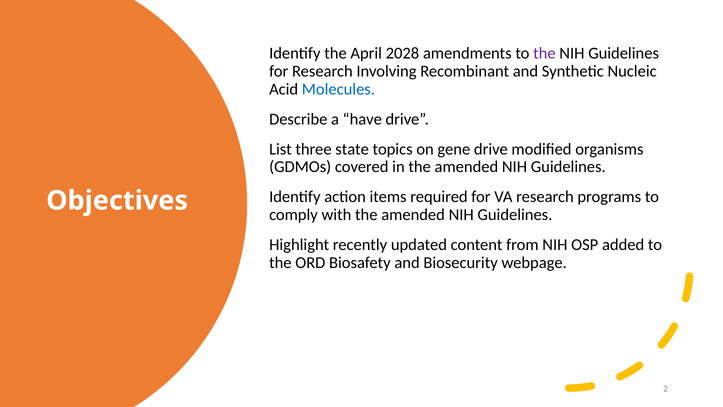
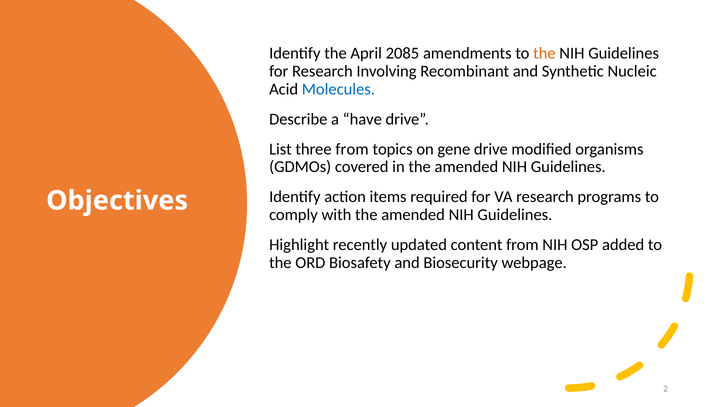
2028: 2028 -> 2085 (402, 53)
the colour: purple -> orange (544, 53)
three state: state -> from (352, 149)
